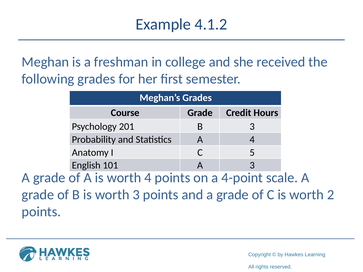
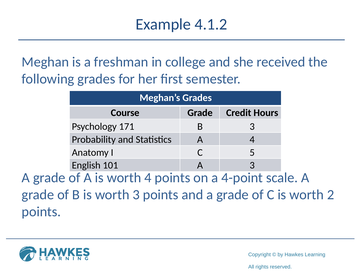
201: 201 -> 171 (127, 127)
